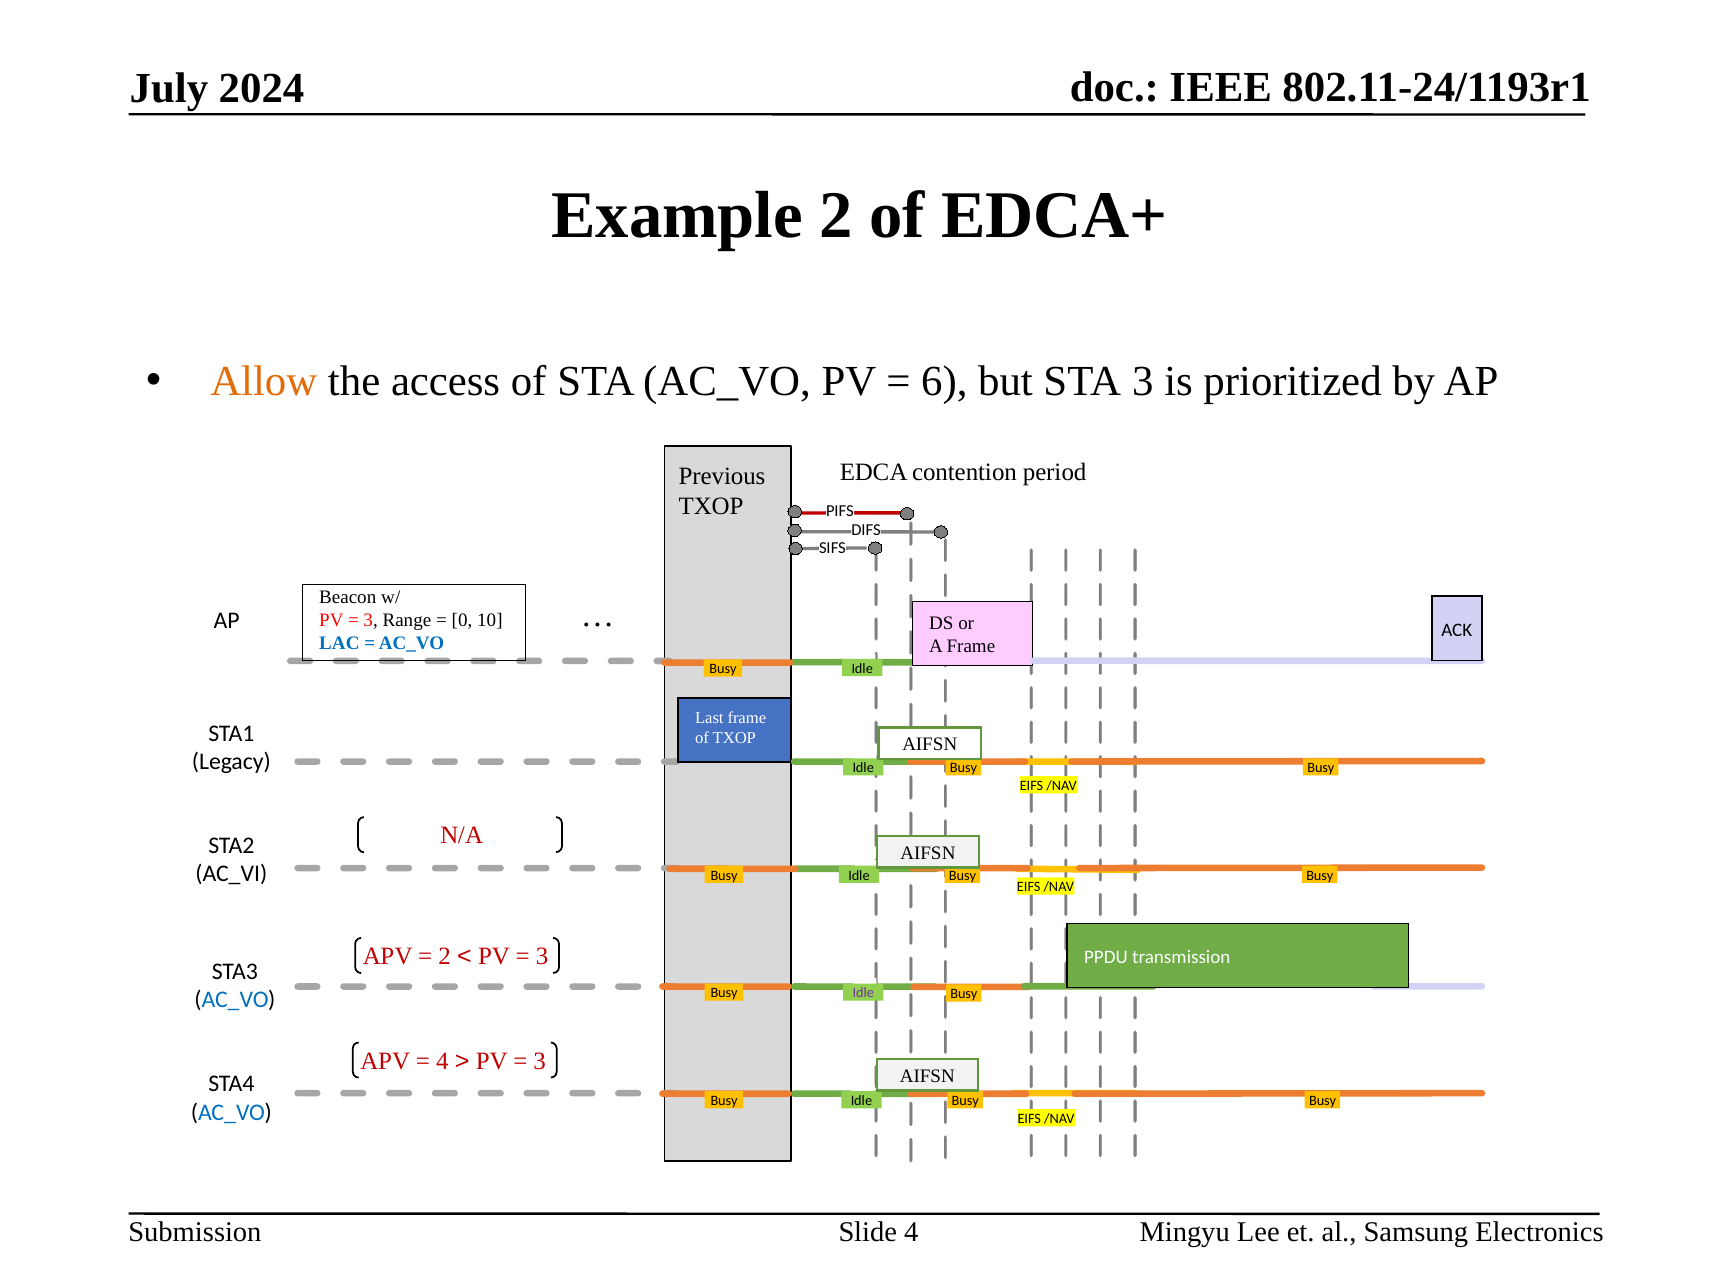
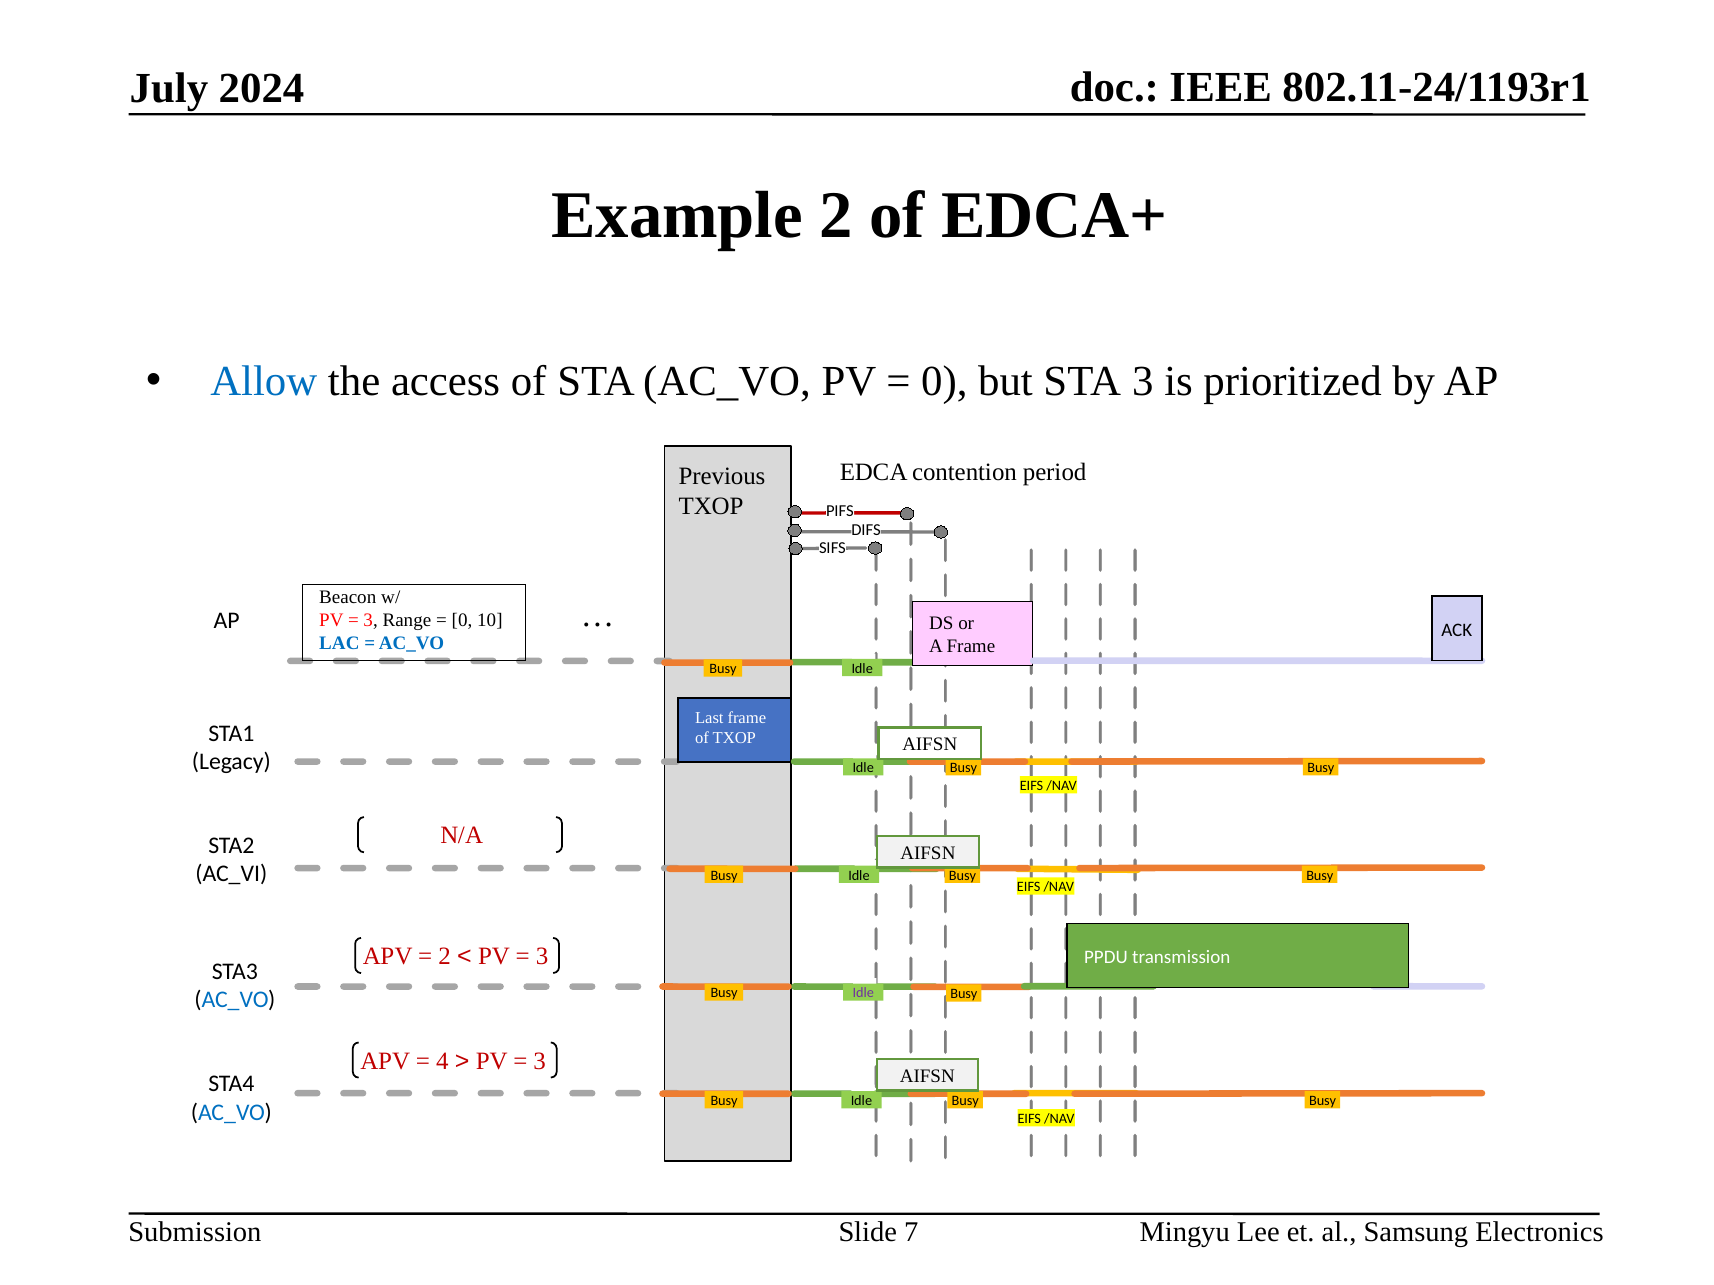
Allow colour: orange -> blue (264, 382)
6: 6 -> 0 (944, 382)
Slide 4: 4 -> 7 (911, 1233)
